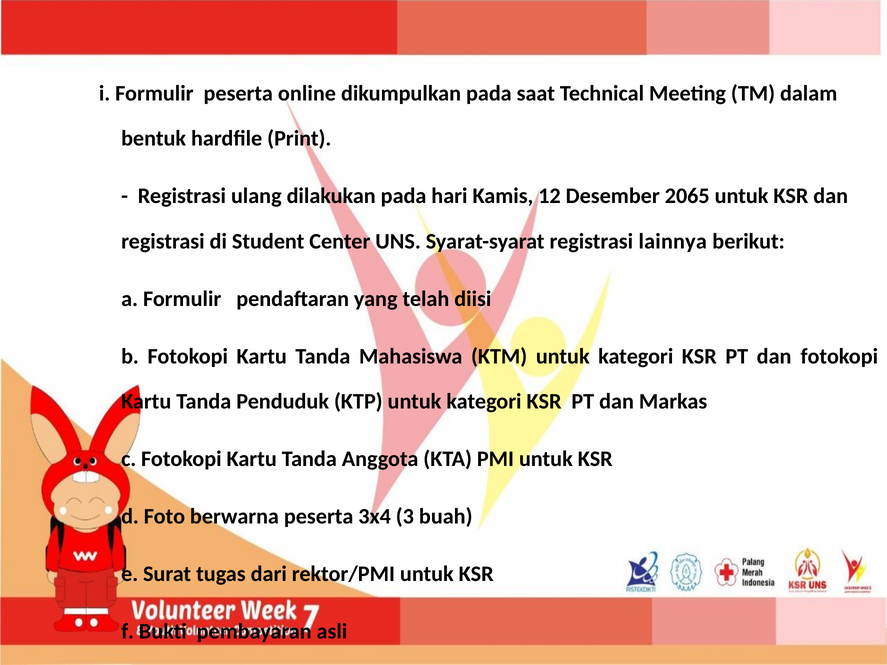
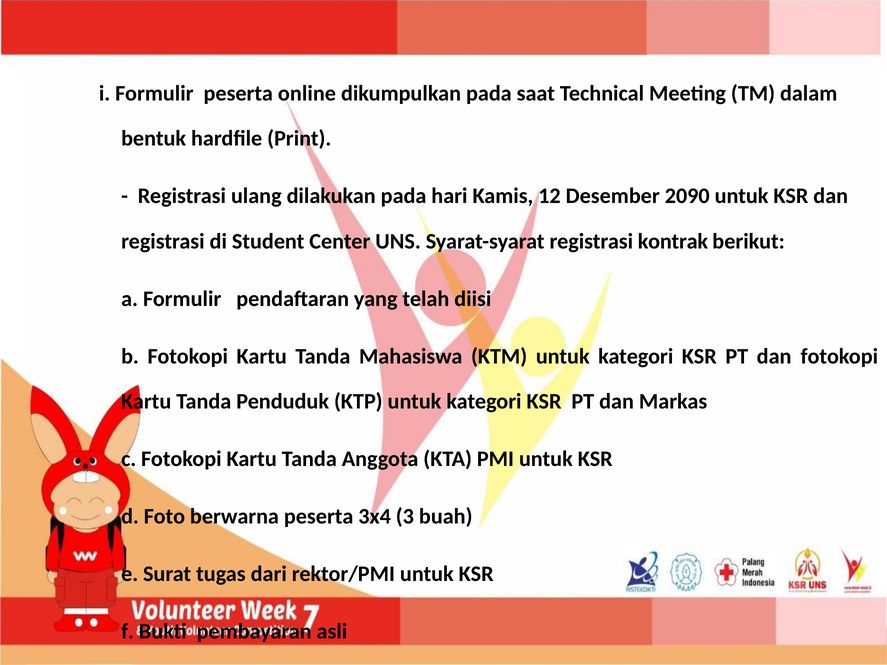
2065: 2065 -> 2090 (687, 196)
lainnya: lainnya -> kontrak (673, 241)
